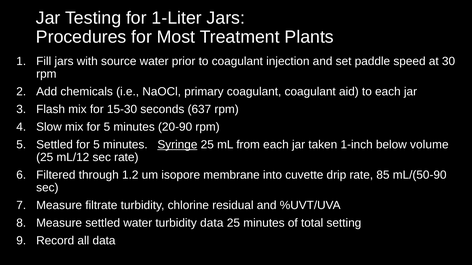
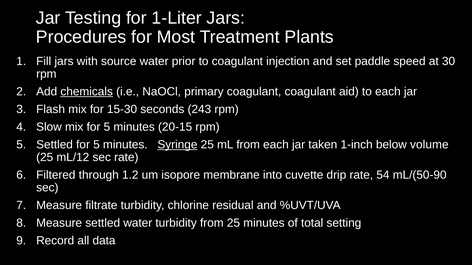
chemicals underline: none -> present (87, 92)
637: 637 -> 243 (199, 110)
20-90: 20-90 -> 20-15 (175, 127)
85: 85 -> 54 (383, 175)
turbidity data: data -> from (212, 223)
